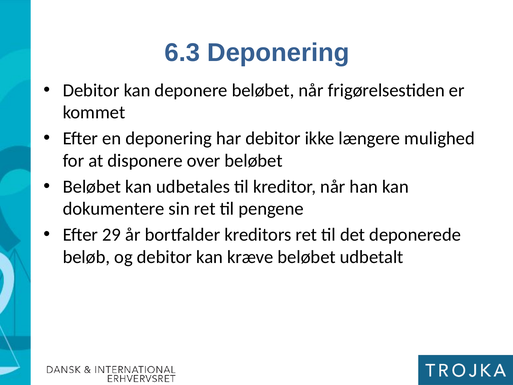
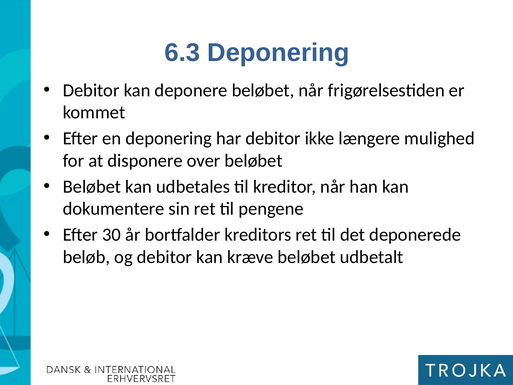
29: 29 -> 30 (112, 235)
